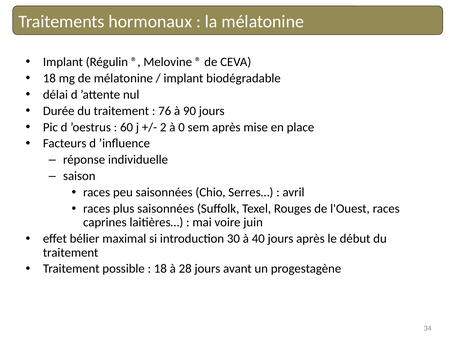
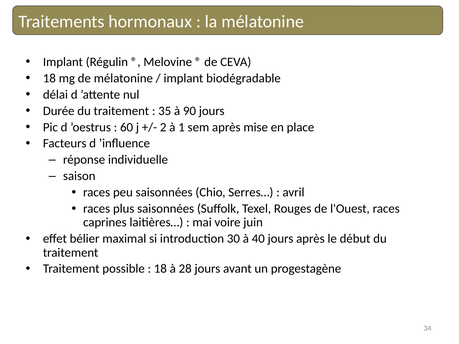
76: 76 -> 35 (165, 111)
0: 0 -> 1 (182, 127)
